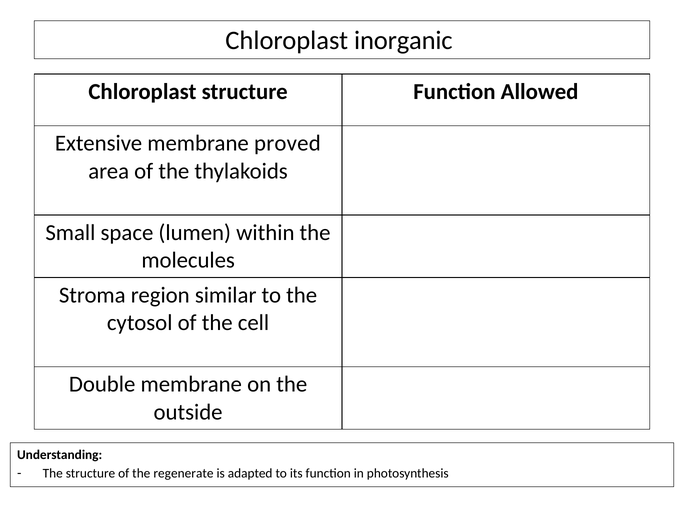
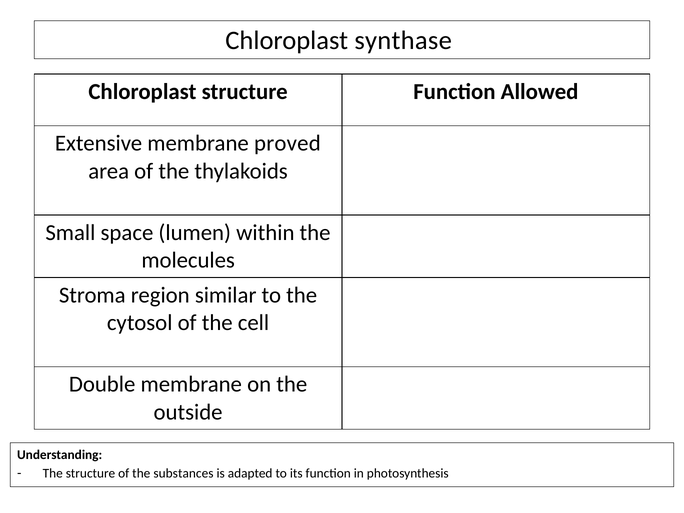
inorganic: inorganic -> synthase (403, 40)
regenerate: regenerate -> substances (183, 473)
